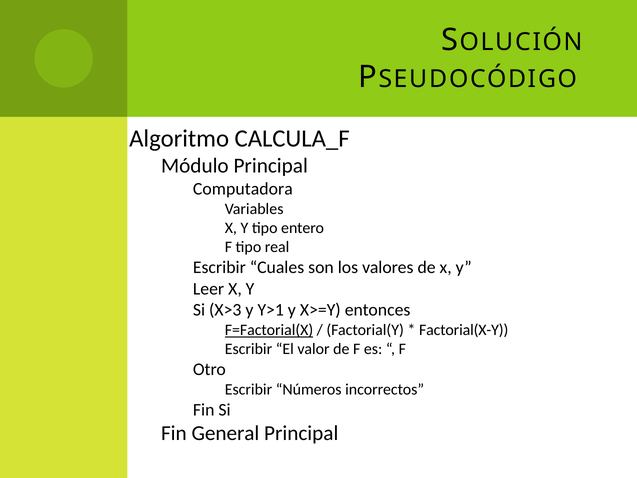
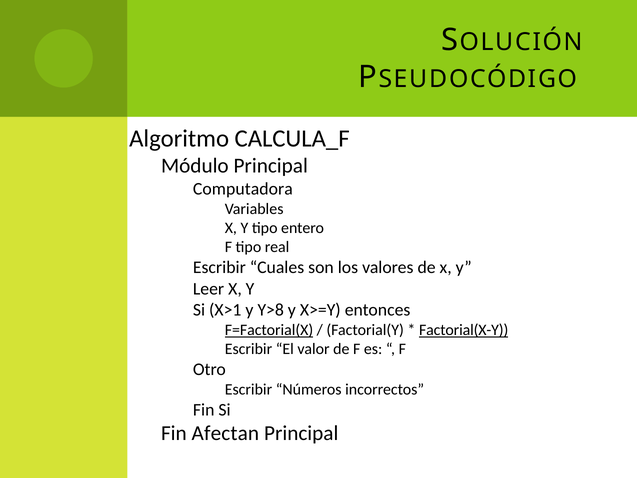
X>3: X>3 -> X>1 (225, 310)
Y>1: Y>1 -> Y>8 (271, 310)
Factorial(X-Y underline: none -> present (464, 330)
General: General -> Afectan (225, 433)
